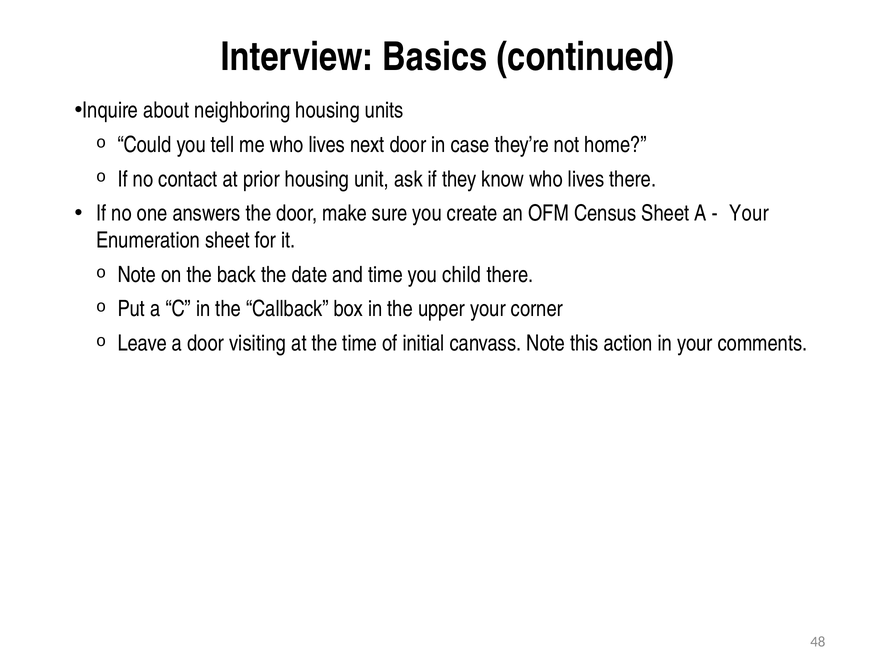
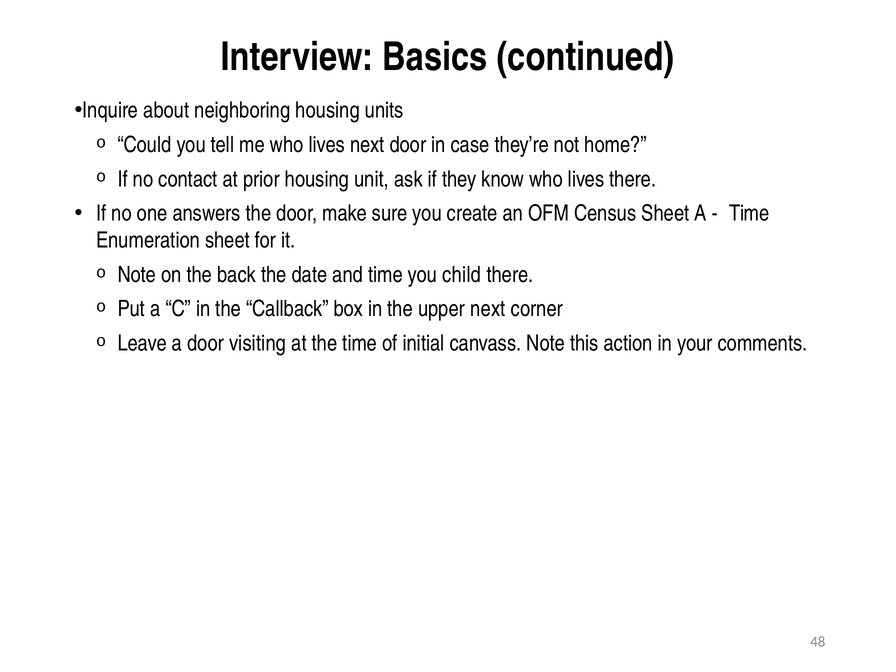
Your: Your -> Time (749, 213)
upper your: your -> next (488, 309)
